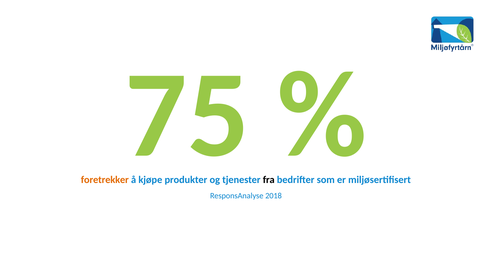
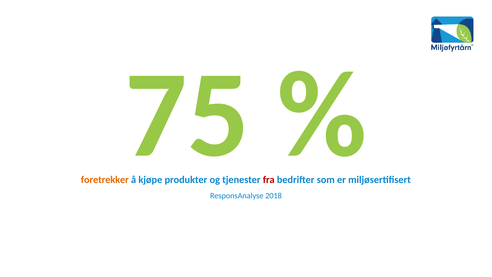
fra colour: black -> red (269, 179)
